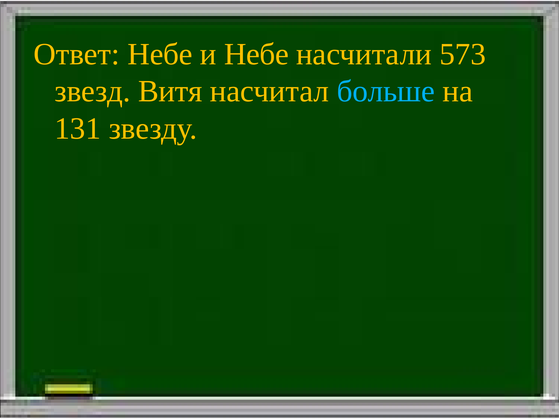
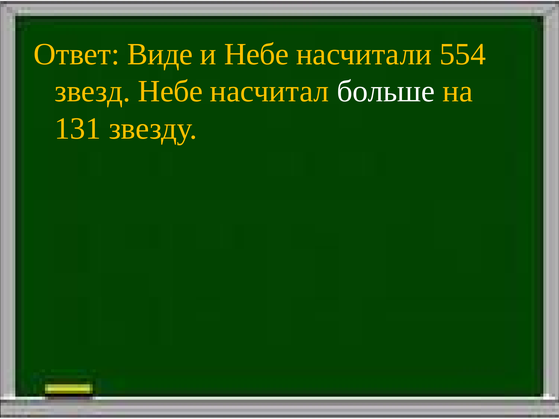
Ответ Небе: Небе -> Виде (160, 54)
573: 573 -> 554 (463, 54)
звезд Витя: Витя -> Небе (170, 91)
больше colour: light blue -> white (386, 91)
